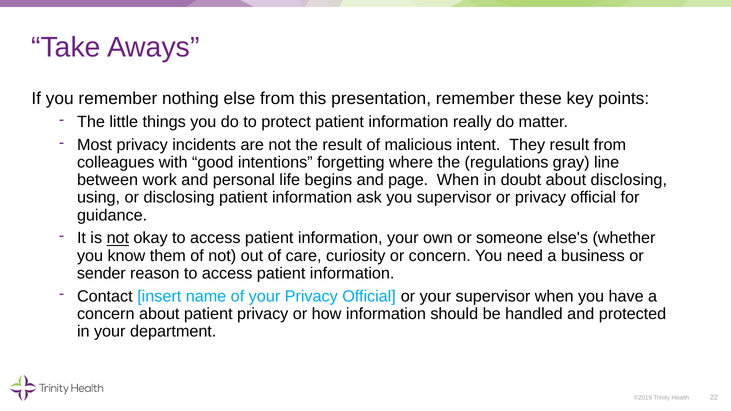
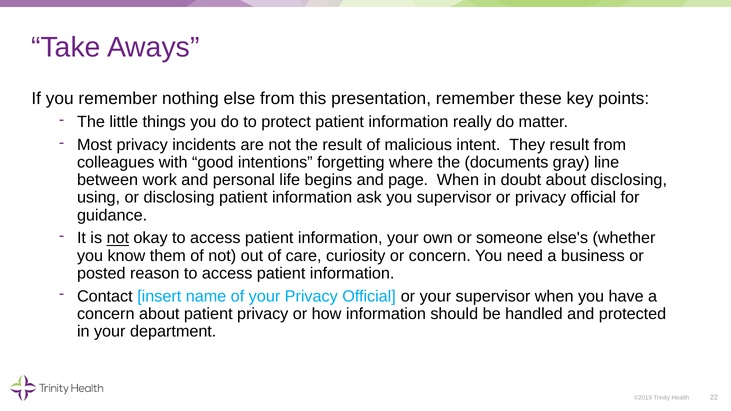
regulations: regulations -> documents (507, 163)
sender: sender -> posted (101, 273)
